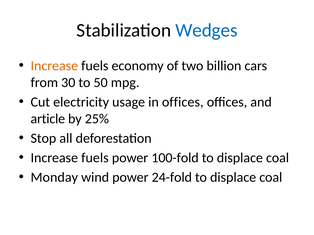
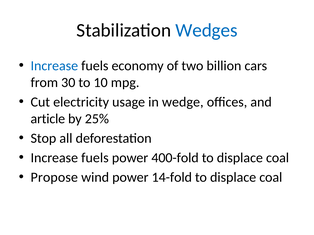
Increase colour: orange -> blue (54, 66)
50: 50 -> 10 (101, 83)
in offices: offices -> wedge (183, 102)
100-fold: 100-fold -> 400-fold (175, 158)
Monday: Monday -> Propose (54, 178)
24-fold: 24-fold -> 14-fold (172, 178)
